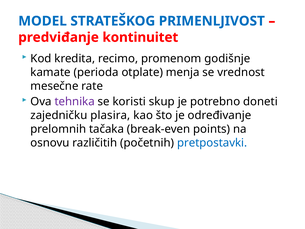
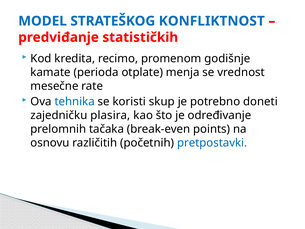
PRIMENLJIVOST: PRIMENLJIVOST -> KONFLIKTNOST (212, 21)
kontinuitet: kontinuitet -> statističkih (140, 37)
tehnika colour: purple -> blue (75, 101)
